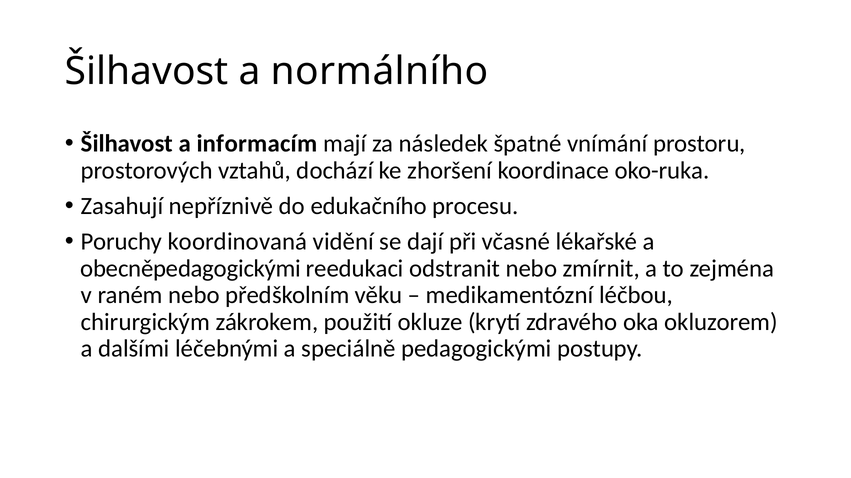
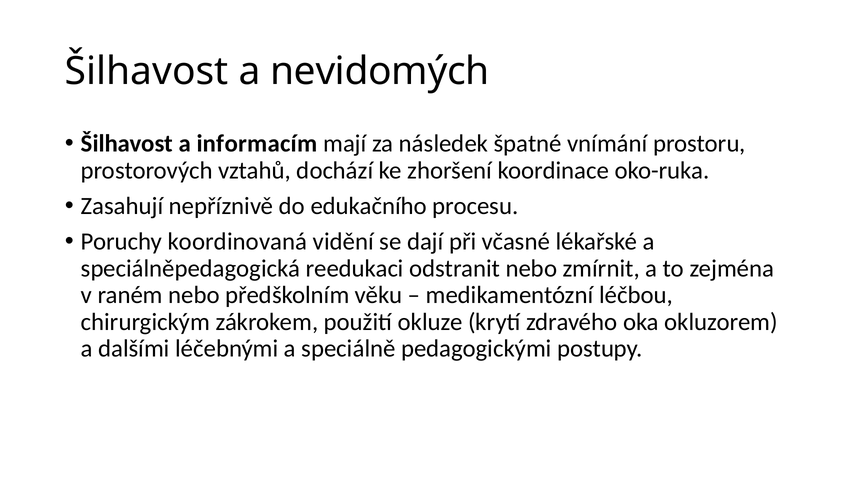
normálního: normálního -> nevidomých (380, 71)
obecněpedagogickými: obecněpedagogickými -> speciálněpedagogická (191, 269)
